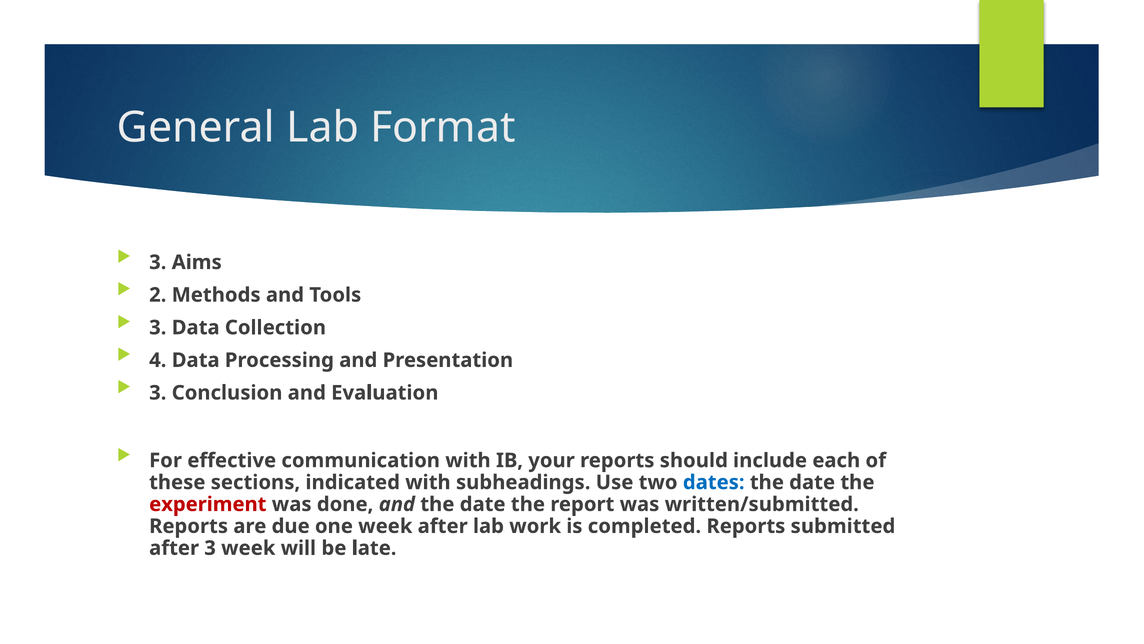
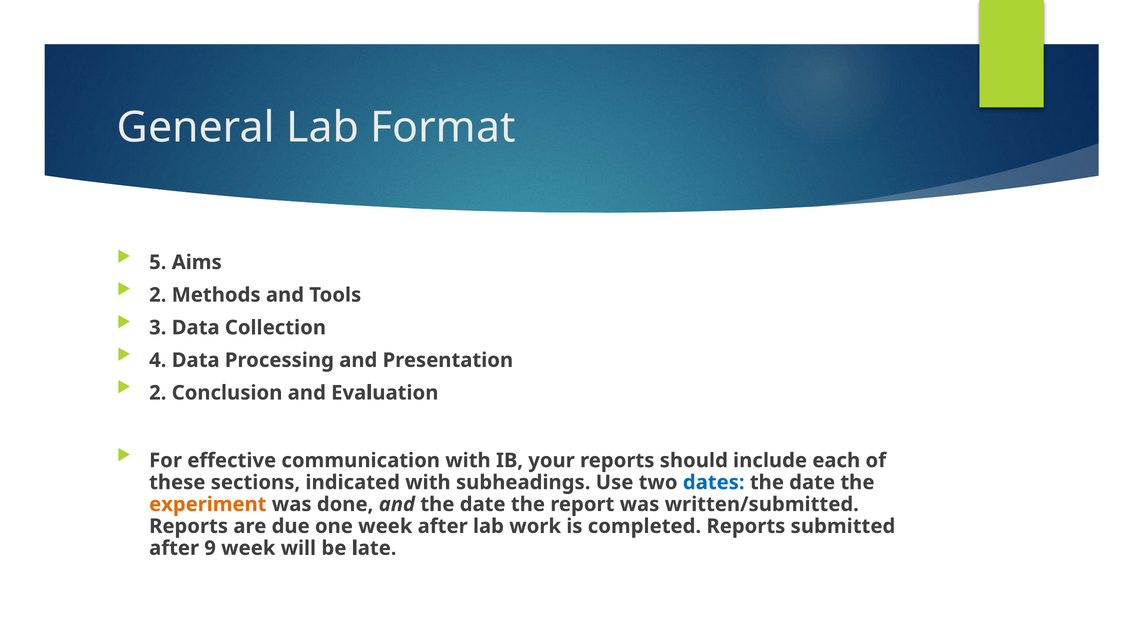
3: 3 -> 5 (158, 262)
3: 3 -> 2 (158, 393)
experiment colour: red -> orange (208, 504)
after 3: 3 -> 9 (210, 548)
